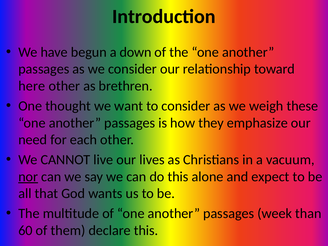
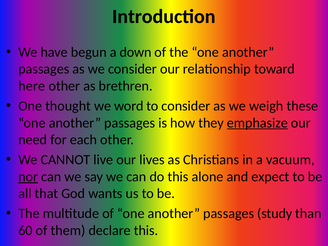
want: want -> word (129, 106)
emphasize underline: none -> present (257, 123)
week: week -> study (275, 213)
